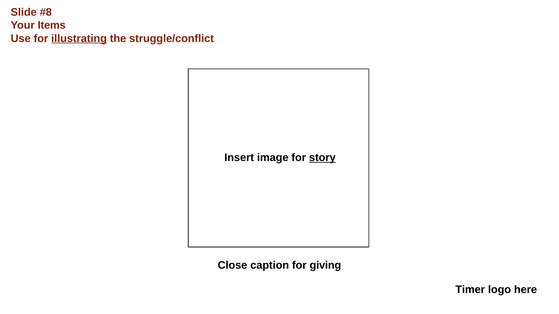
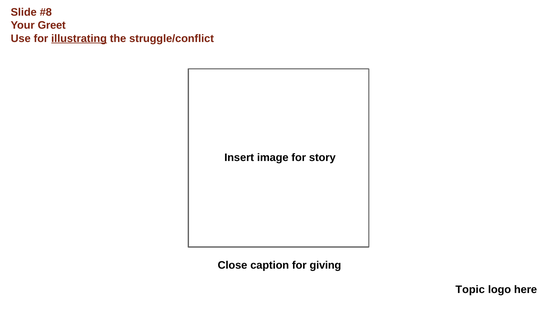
Items: Items -> Greet (52, 25)
story underline: present -> none (322, 158)
Timer: Timer -> Topic (470, 290)
